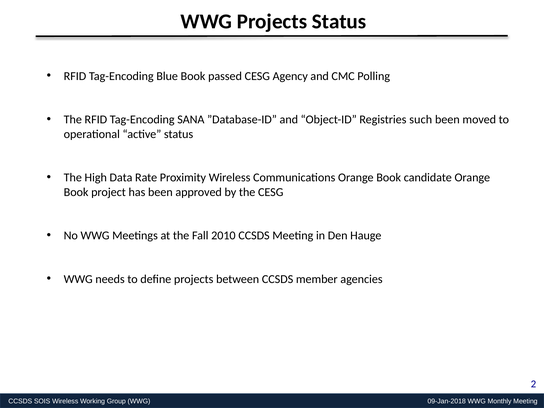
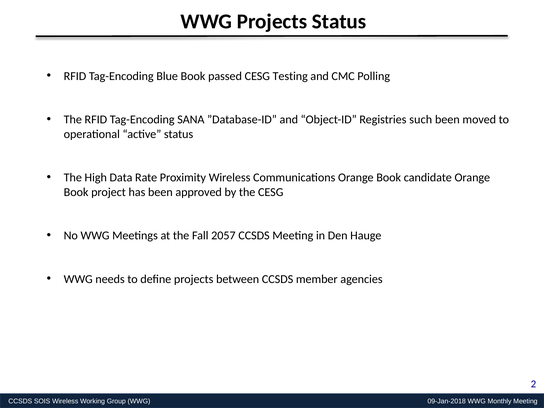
Agency: Agency -> Testing (290, 76)
2010: 2010 -> 2057 (223, 236)
